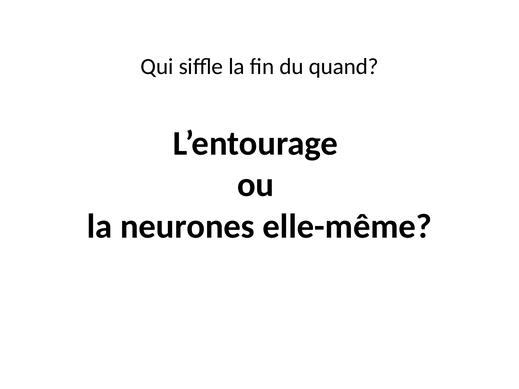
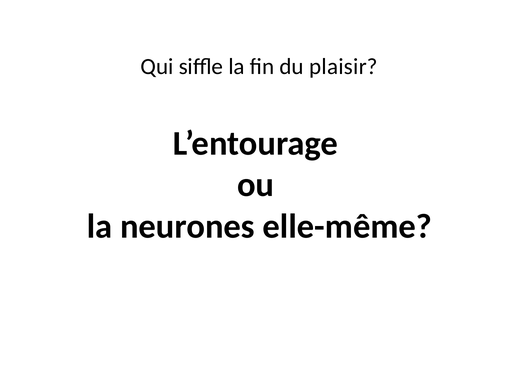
quand: quand -> plaisir (343, 67)
